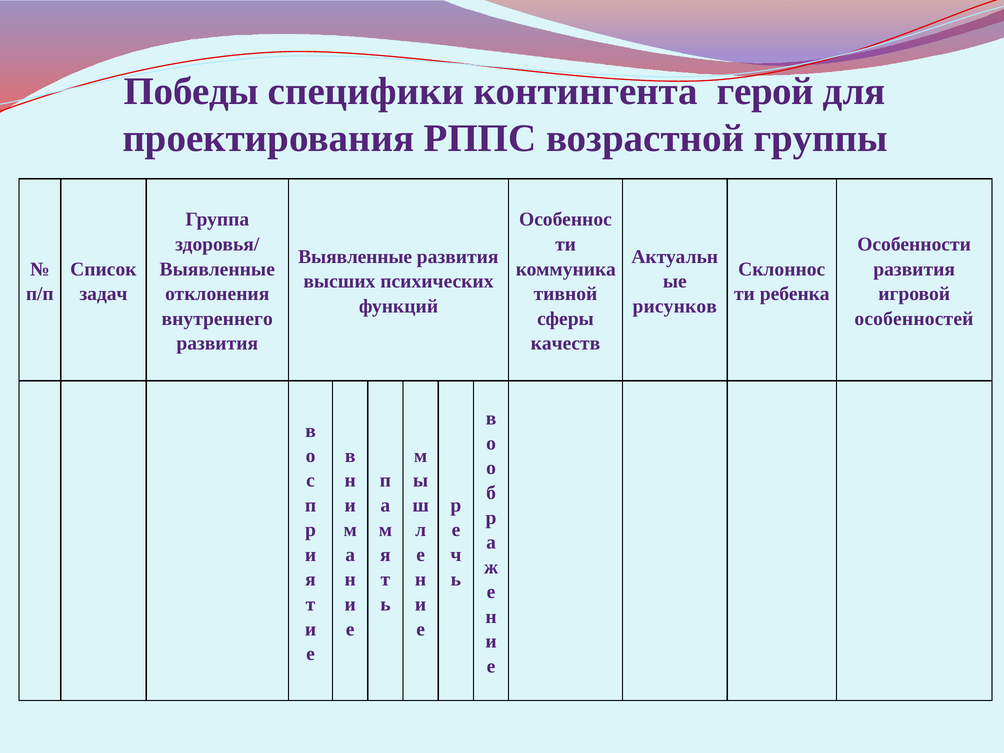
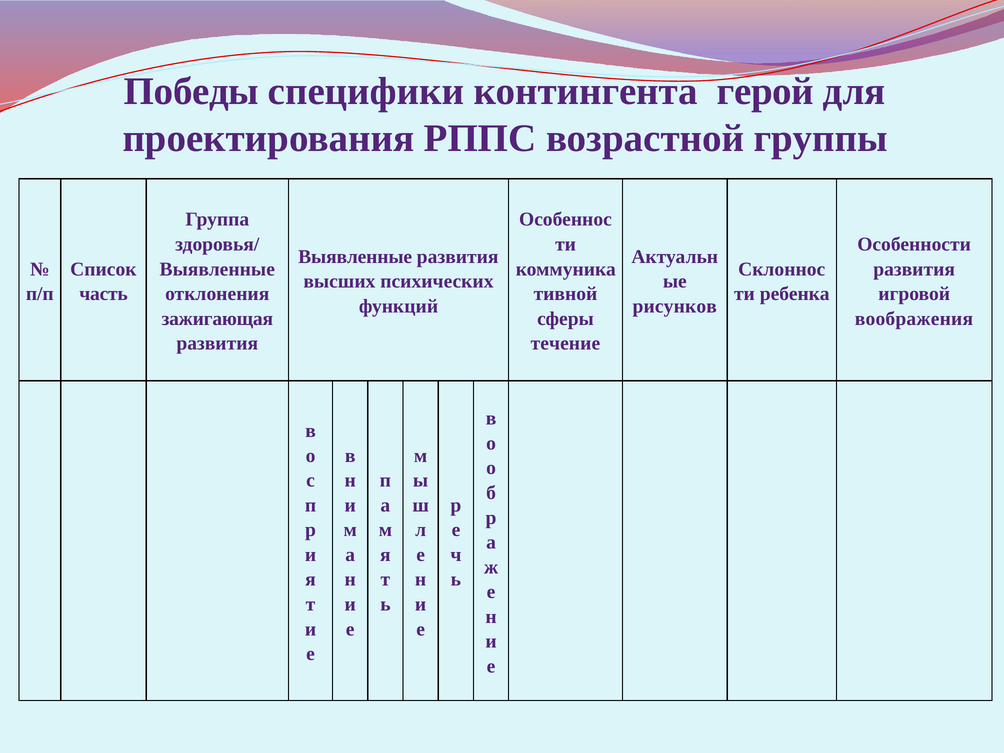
задач: задач -> часть (104, 294)
внутреннего: внутреннего -> зажигающая (217, 319)
особенностей: особенностей -> воображения (914, 319)
качеств: качеств -> течение (565, 343)
